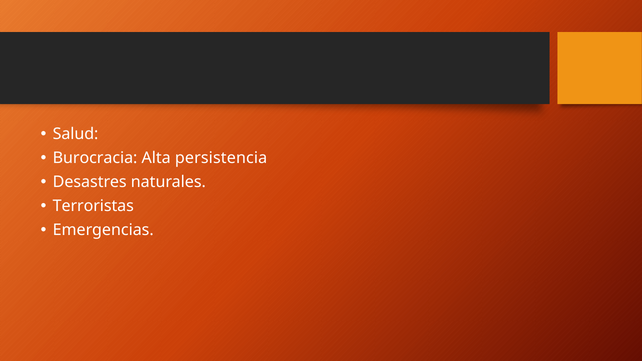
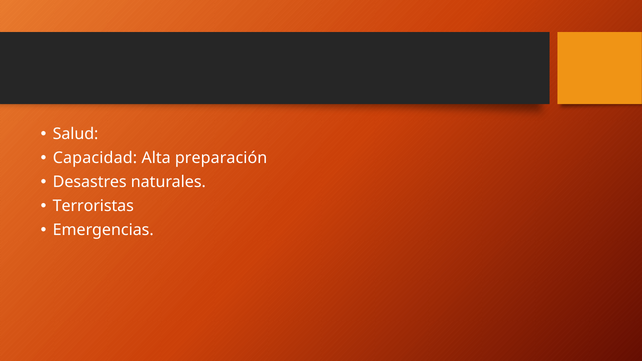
Burocracia: Burocracia -> Capacidad (95, 158)
persistencia: persistencia -> preparación (221, 158)
